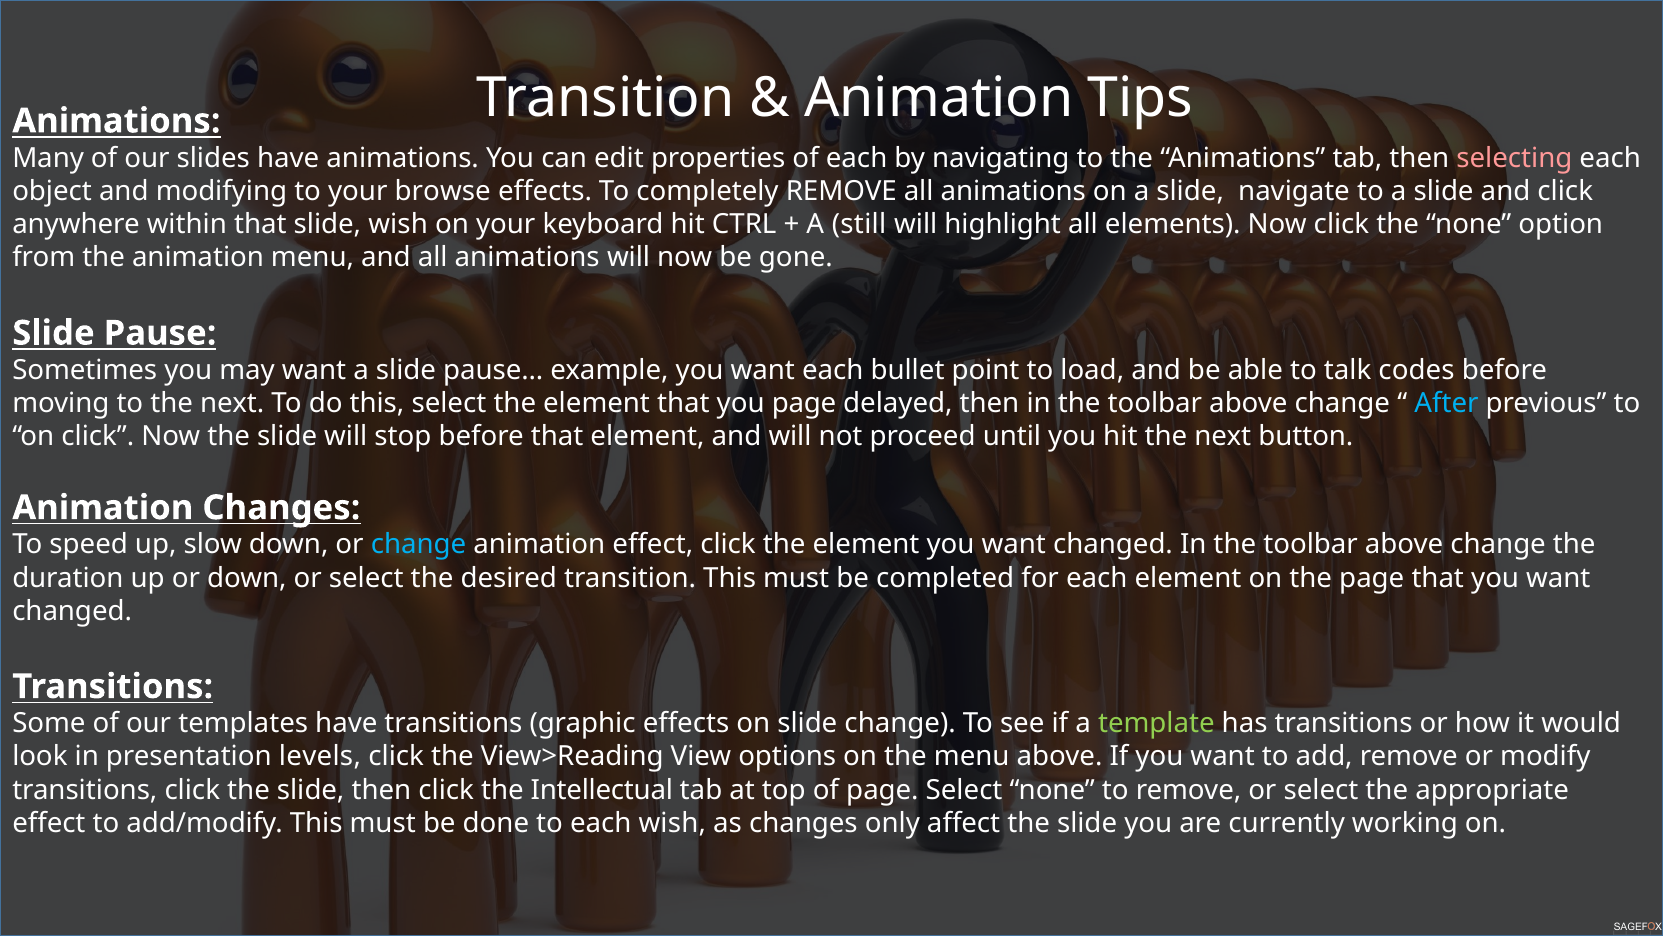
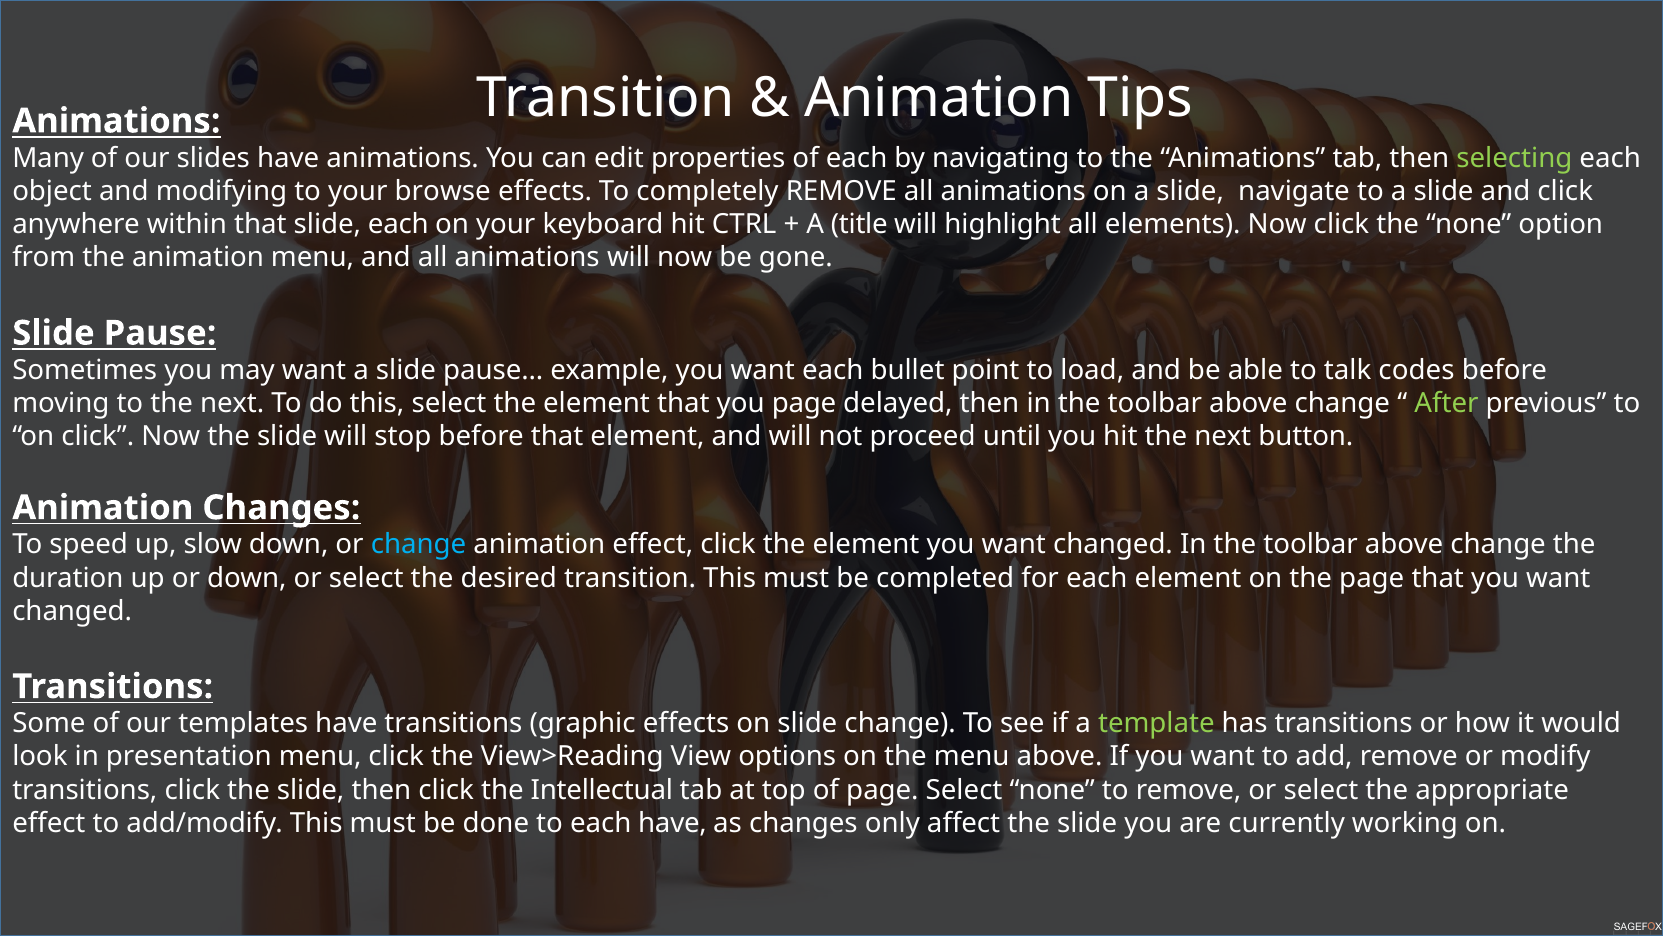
selecting colour: pink -> light green (1514, 158)
slide wish: wish -> each (398, 224)
still: still -> title (859, 224)
After colour: light blue -> light green (1446, 403)
presentation levels: levels -> menu (320, 756)
each wish: wish -> have (672, 823)
